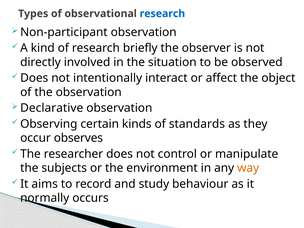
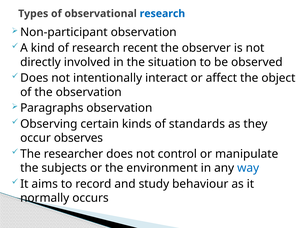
briefly: briefly -> recent (140, 48)
Declarative: Declarative -> Paragraphs (52, 108)
way colour: orange -> blue (248, 168)
